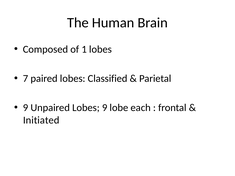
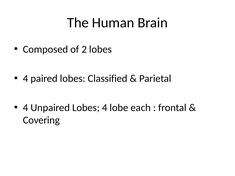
1: 1 -> 2 (84, 49)
7: 7 -> 4 (26, 79)
9: 9 -> 4 (26, 108)
Lobes 9: 9 -> 4 (105, 108)
Initiated: Initiated -> Covering (41, 120)
